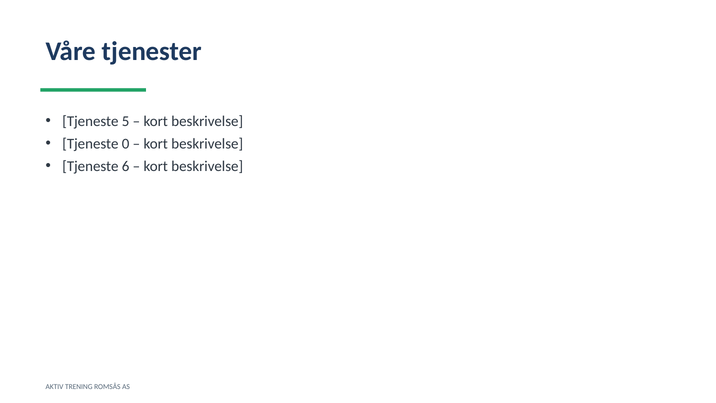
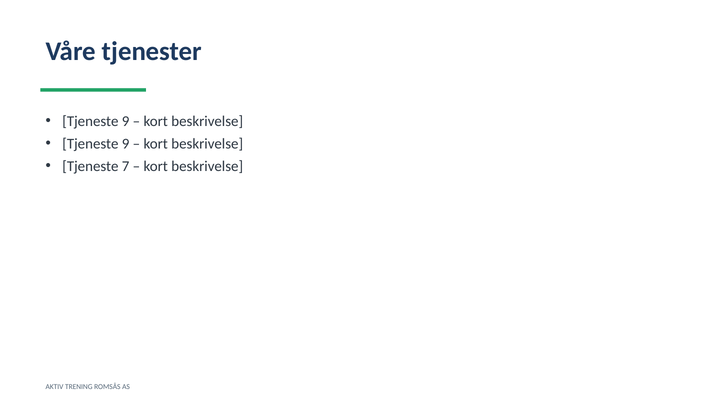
5: 5 -> 9 (126, 121)
0: 0 -> 9 (126, 144)
6: 6 -> 7 (126, 166)
